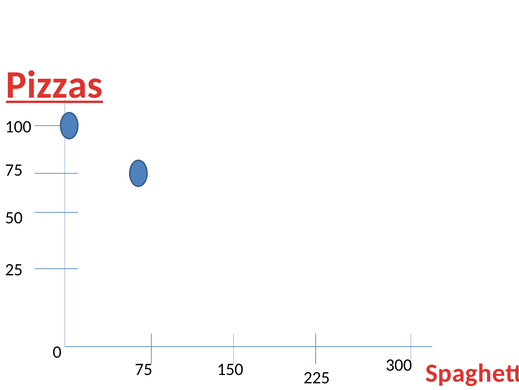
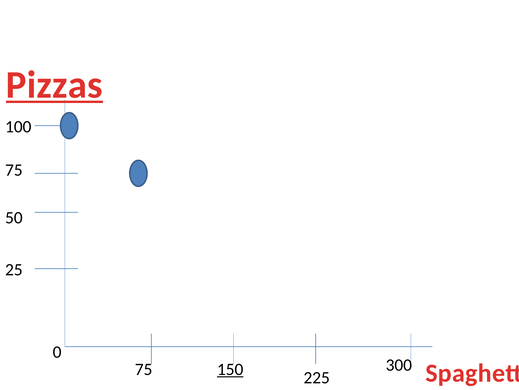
150 underline: none -> present (230, 369)
